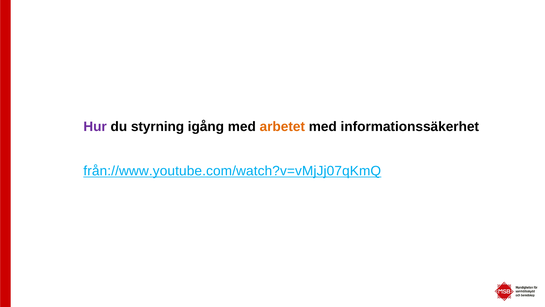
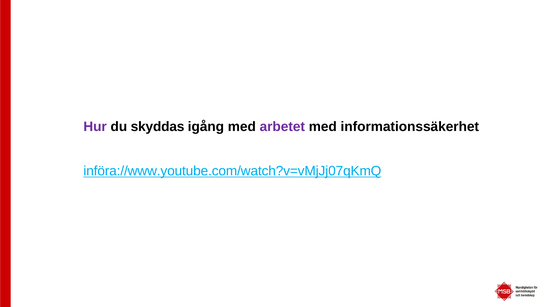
styrning: styrning -> skyddas (158, 127)
arbetet colour: orange -> purple (282, 127)
från://www.youtube.com/watch?v=vMjJj07qKmQ: från://www.youtube.com/watch?v=vMjJj07qKmQ -> införa://www.youtube.com/watch?v=vMjJj07qKmQ (232, 171)
